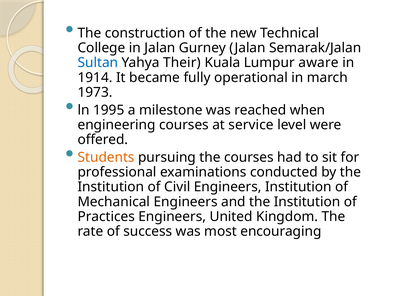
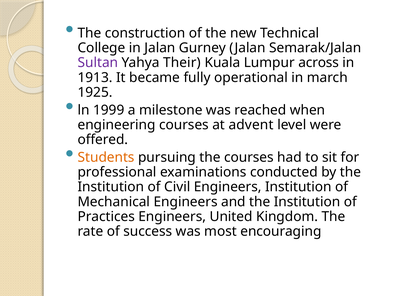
Sultan colour: blue -> purple (98, 63)
aware: aware -> across (319, 63)
1914: 1914 -> 1913 (95, 77)
1973: 1973 -> 1925 (95, 92)
1995: 1995 -> 1999 (109, 110)
service: service -> advent (251, 125)
